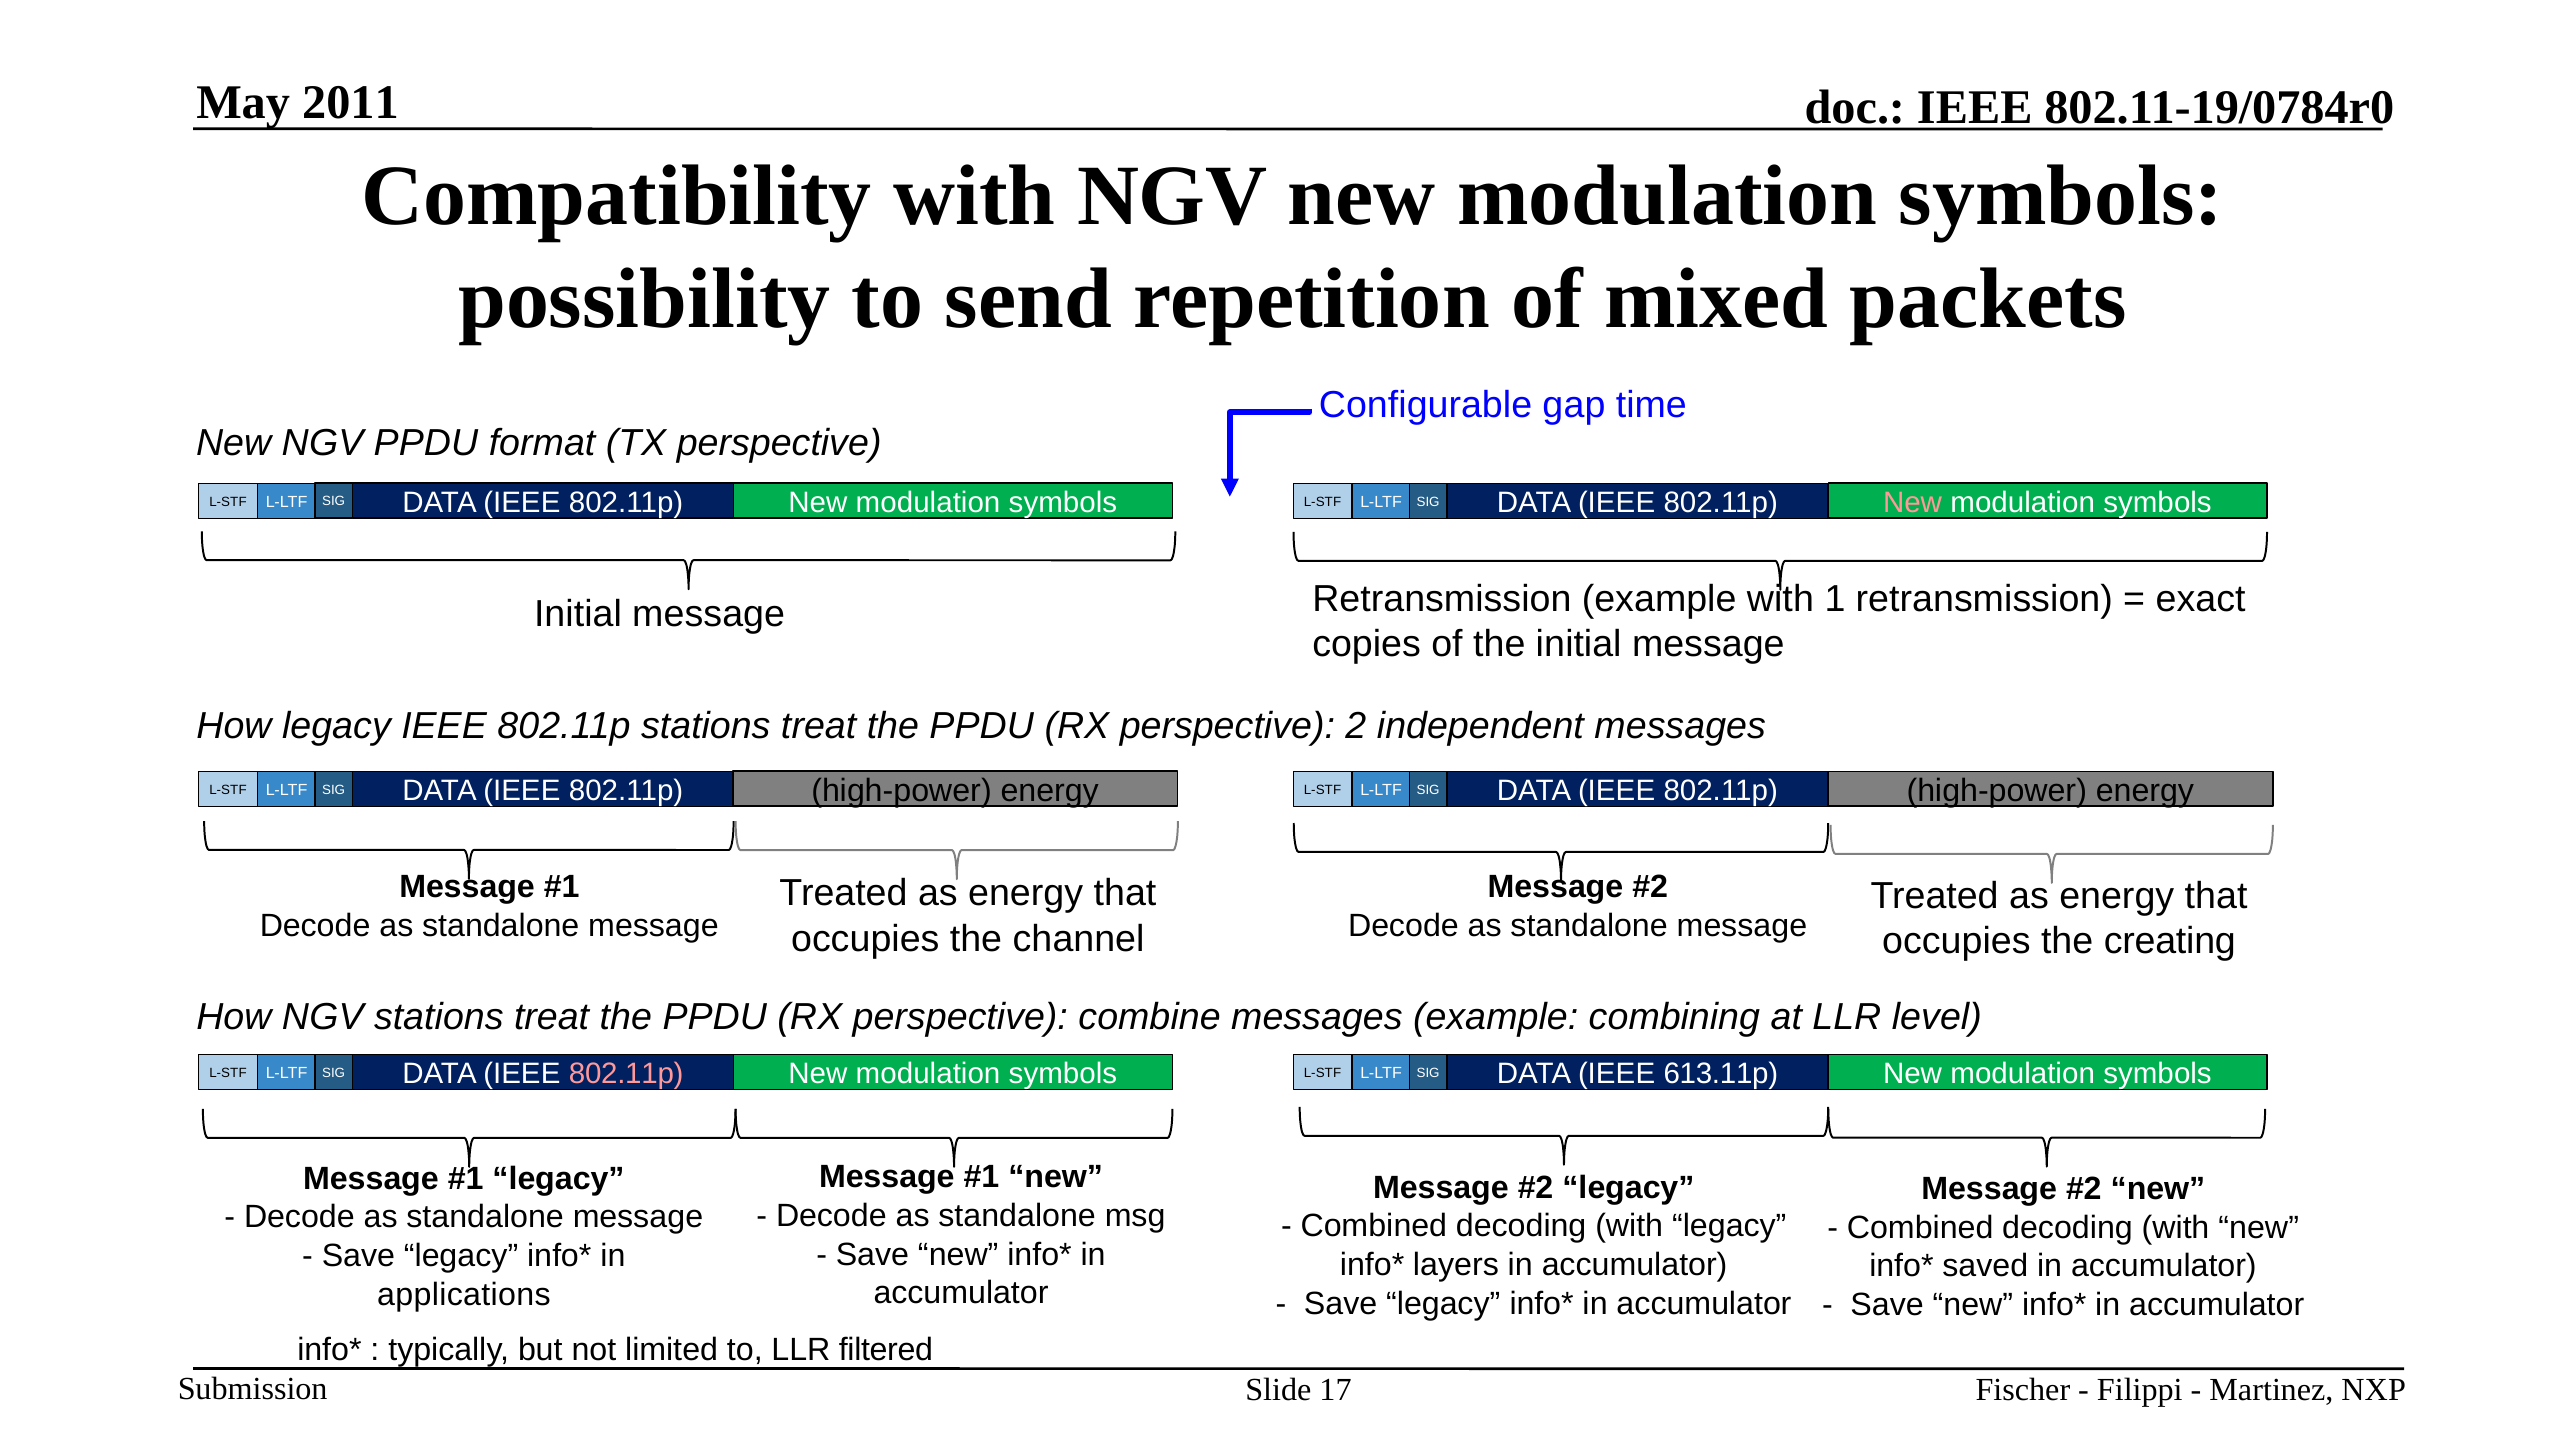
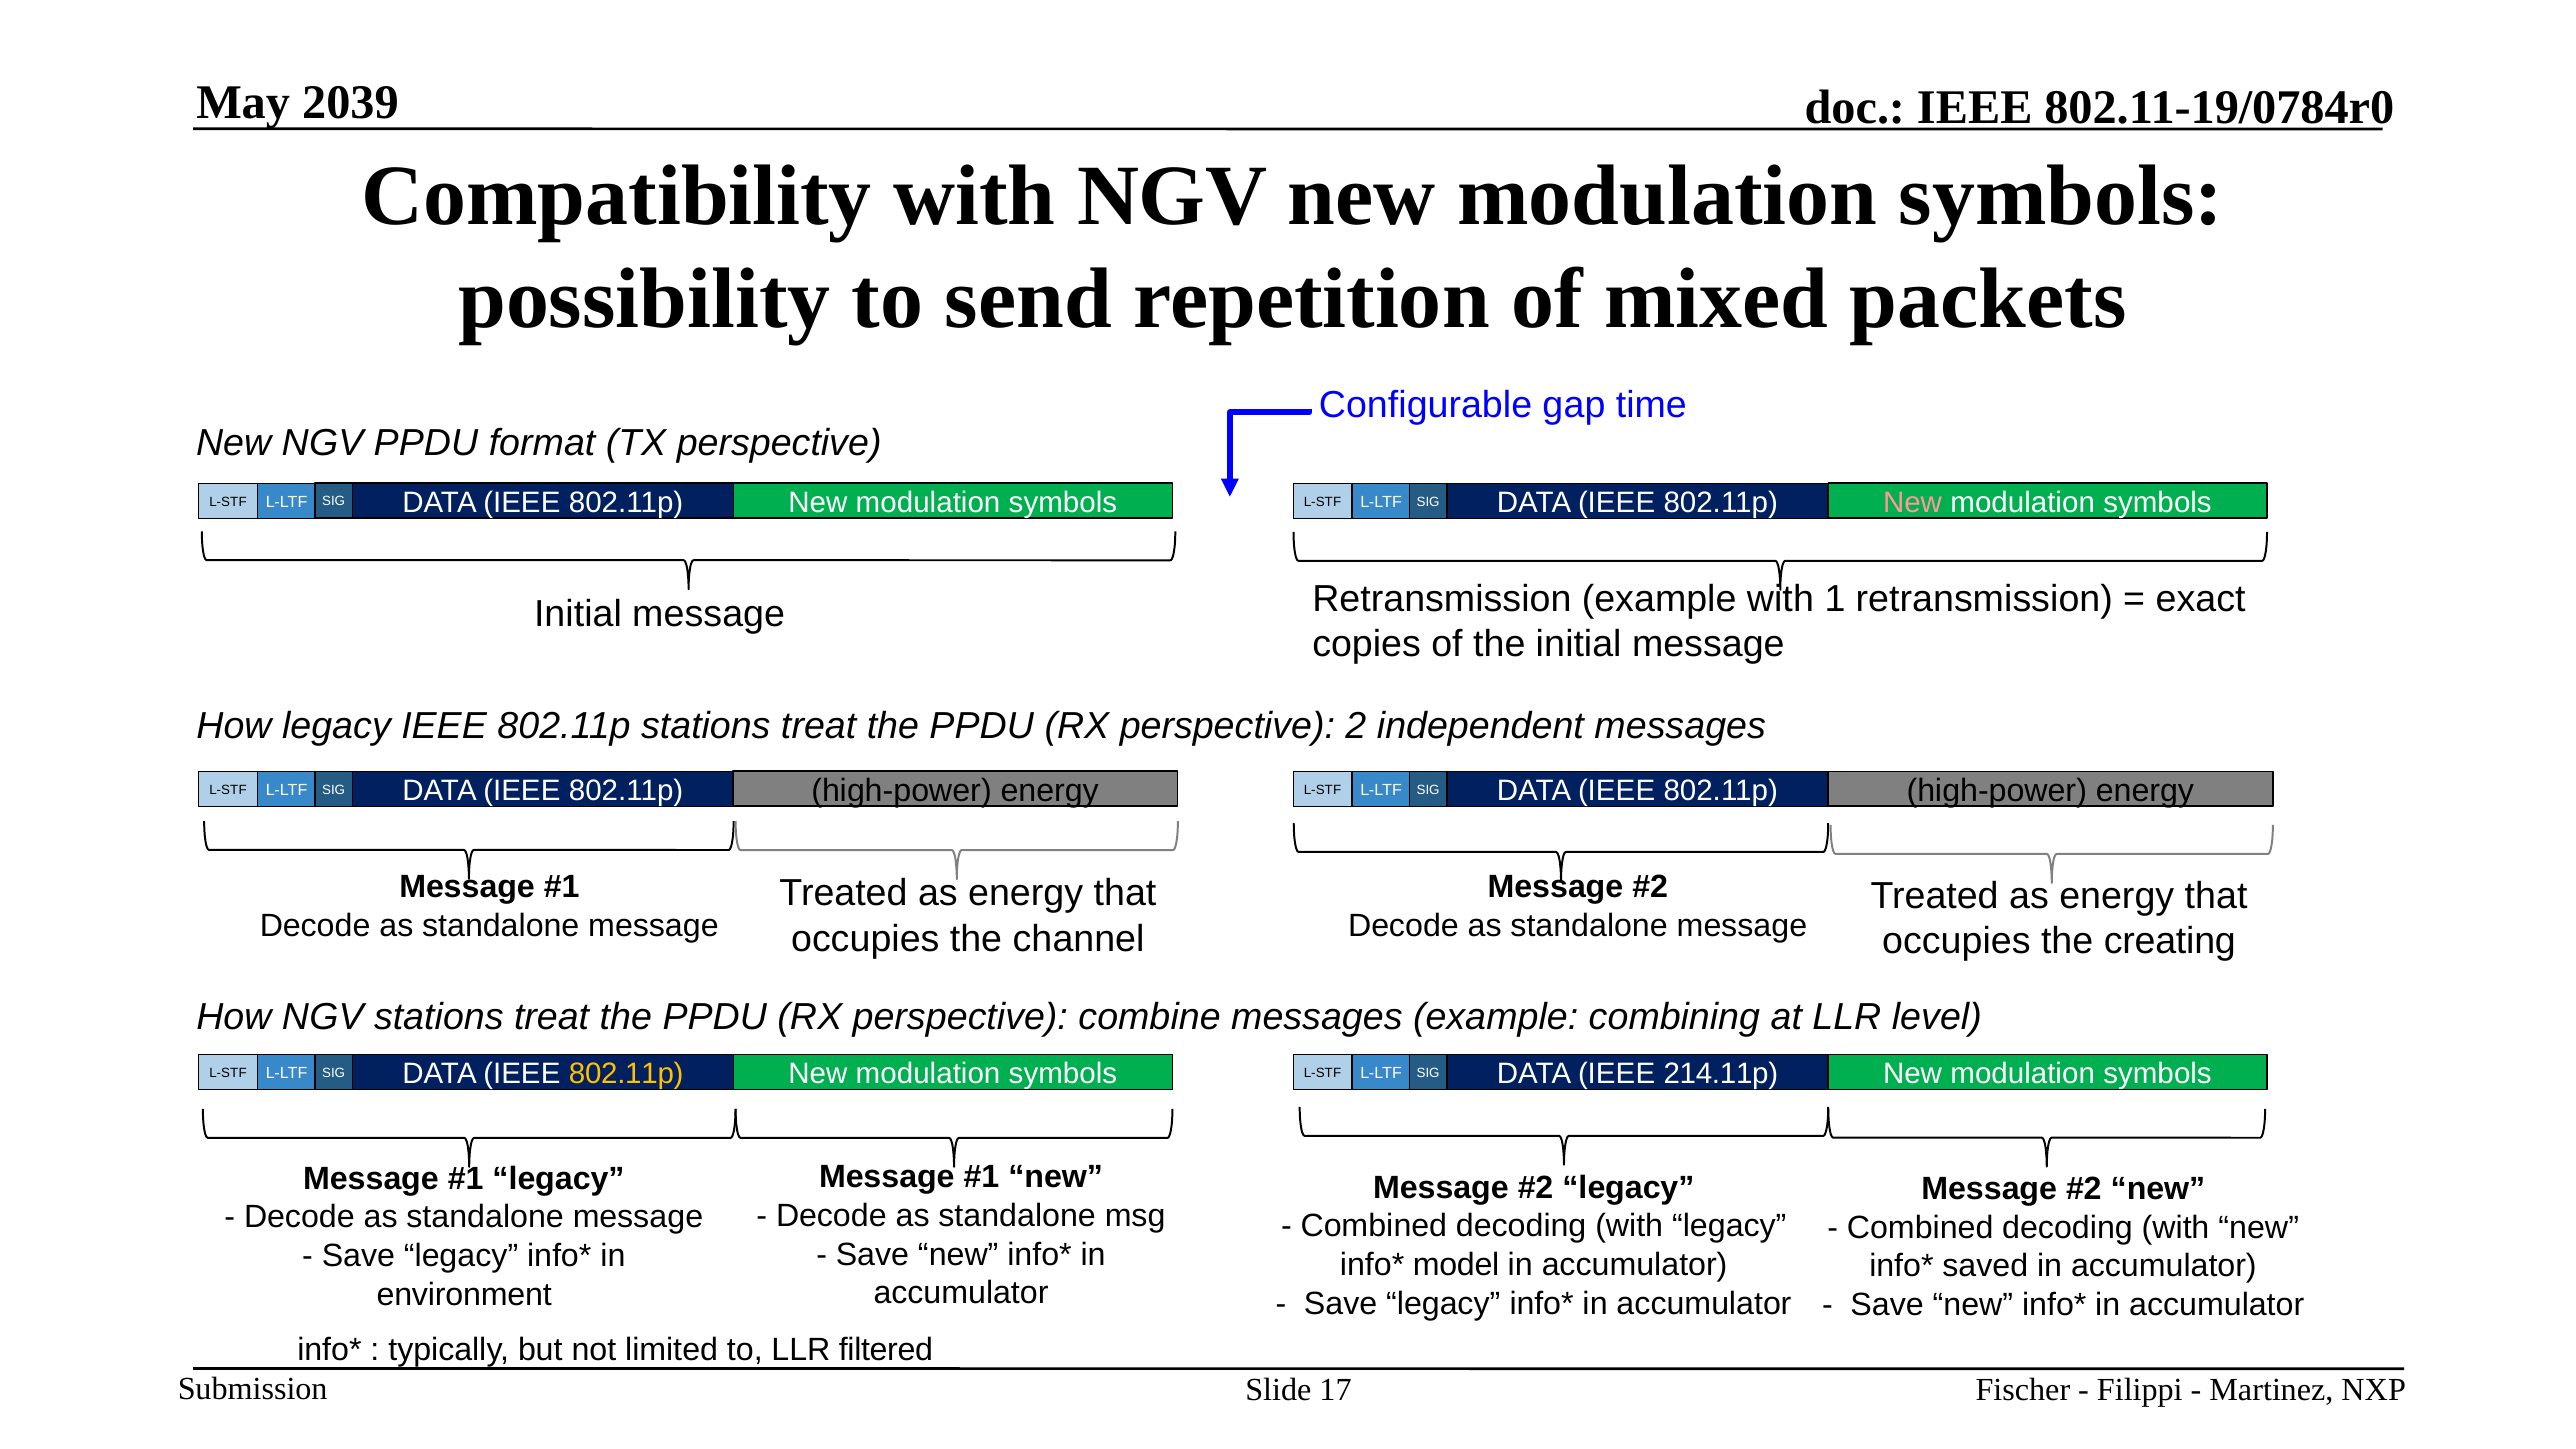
2011: 2011 -> 2039 (350, 102)
802.11p colour: pink -> yellow (626, 1074)
613.11p: 613.11p -> 214.11p (1721, 1074)
layers: layers -> model (1456, 1265)
applications: applications -> environment (464, 1294)
